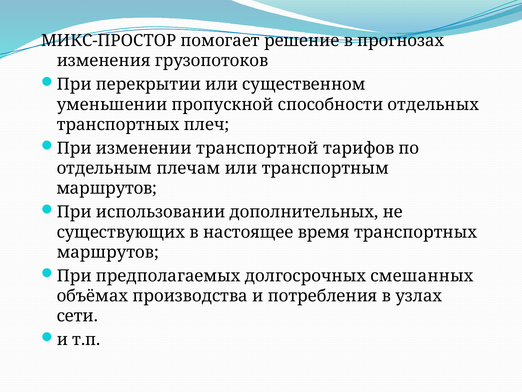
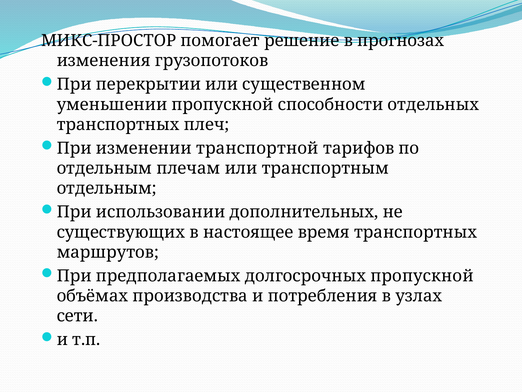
маршрутов: маршрутов -> отдельным (107, 188)
долгосрочных смешанных: смешанных -> пропускной (422, 276)
